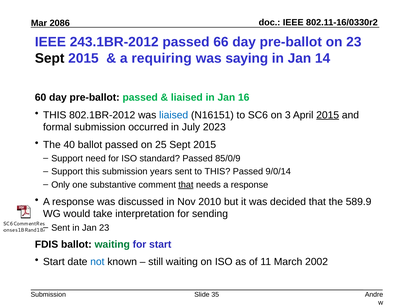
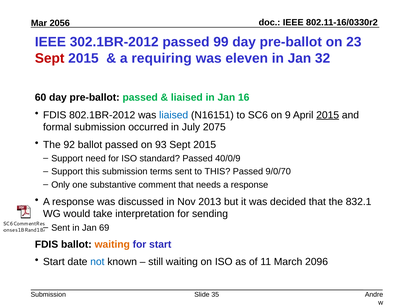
2086: 2086 -> 2056 (60, 23)
243.1BR-2012: 243.1BR-2012 -> 302.1BR-2012 (114, 42)
66: 66 -> 99 (221, 42)
Sept colour: black -> red (50, 58)
saying: saying -> eleven (247, 58)
14: 14 -> 32 (323, 58)
THIS: THIS -> FDIS (55, 115)
3: 3 -> 9 (288, 115)
2023: 2023 -> 2075 (214, 127)
40: 40 -> 92 (69, 145)
25: 25 -> 93 (161, 145)
85/0/9: 85/0/9 -> 40/0/9 (228, 159)
years: years -> terms (161, 172)
9/0/14: 9/0/14 -> 9/0/70 (278, 172)
that underline: present -> none (186, 185)
2010: 2010 -> 2013 (210, 202)
589.9: 589.9 -> 832.1 (359, 202)
Jan 23: 23 -> 69 (104, 228)
waiting colour: green -> orange (112, 245)
2002: 2002 -> 2096 (317, 262)
